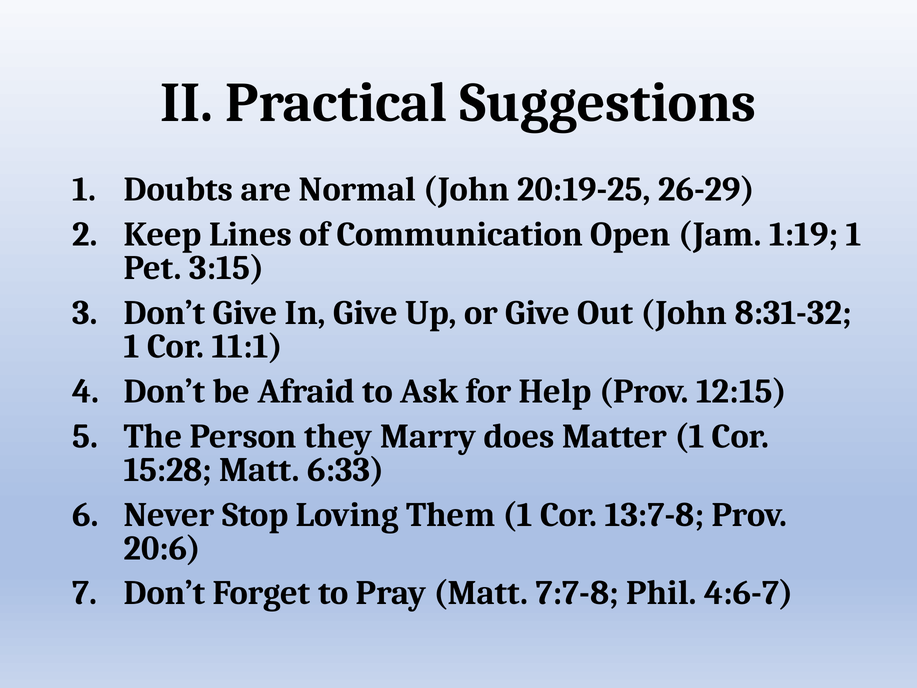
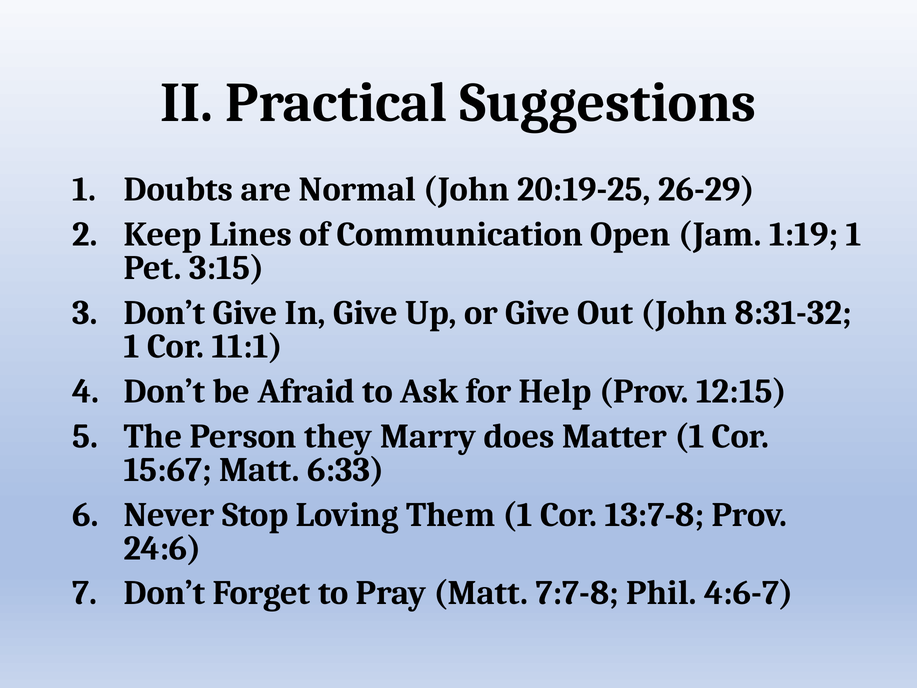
15:28: 15:28 -> 15:67 (168, 470)
20:6: 20:6 -> 24:6 (162, 548)
